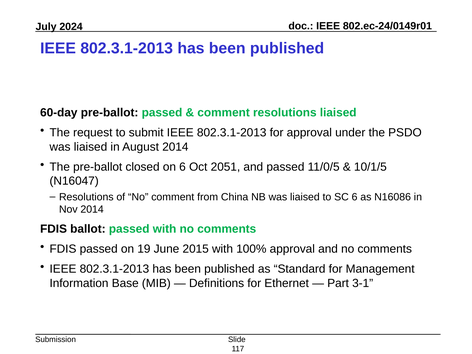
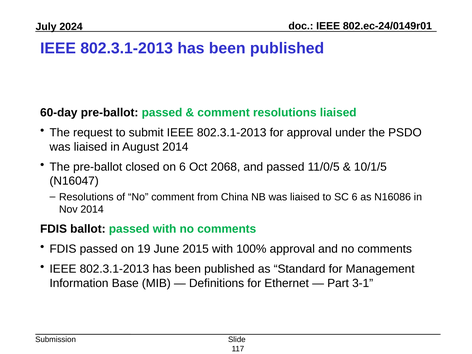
2051: 2051 -> 2068 (225, 167)
